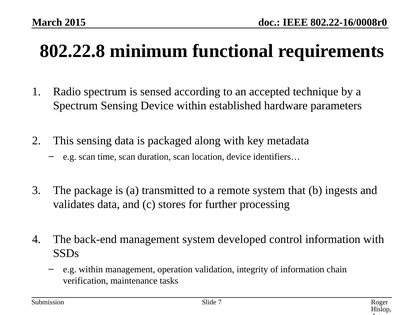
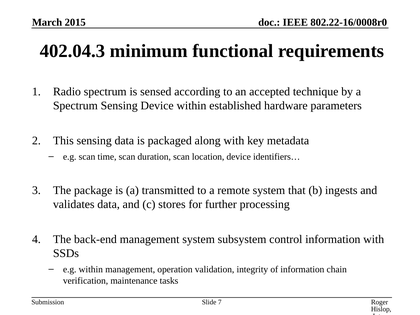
802.22.8: 802.22.8 -> 402.04.3 (73, 51)
developed: developed -> subsystem (242, 239)
